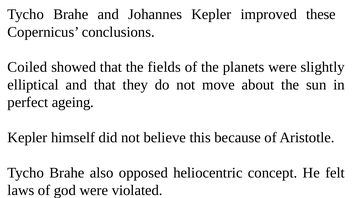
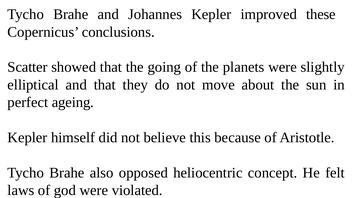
Coiled: Coiled -> Scatter (27, 67)
fields: fields -> going (164, 67)
